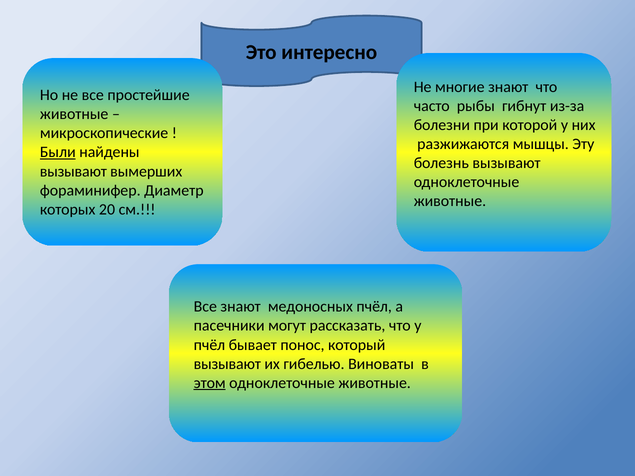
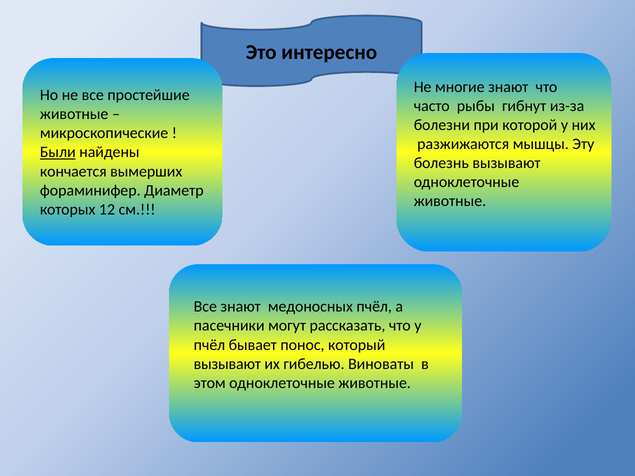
вызывают: вызывают -> кончается (73, 171)
20: 20 -> 12 (107, 209)
этом underline: present -> none (210, 383)
